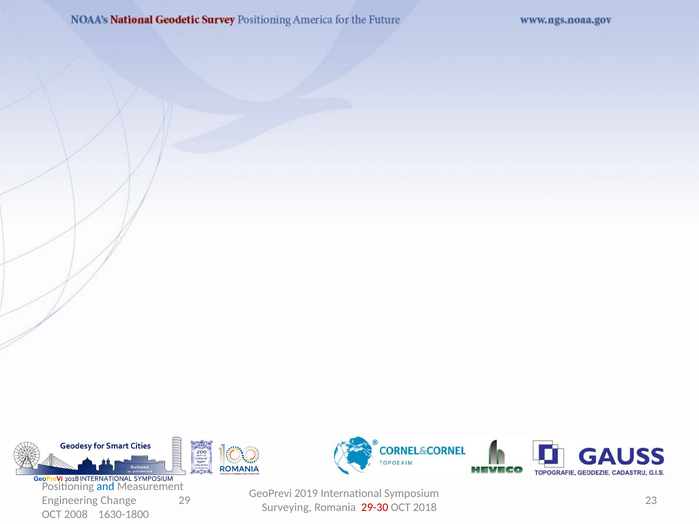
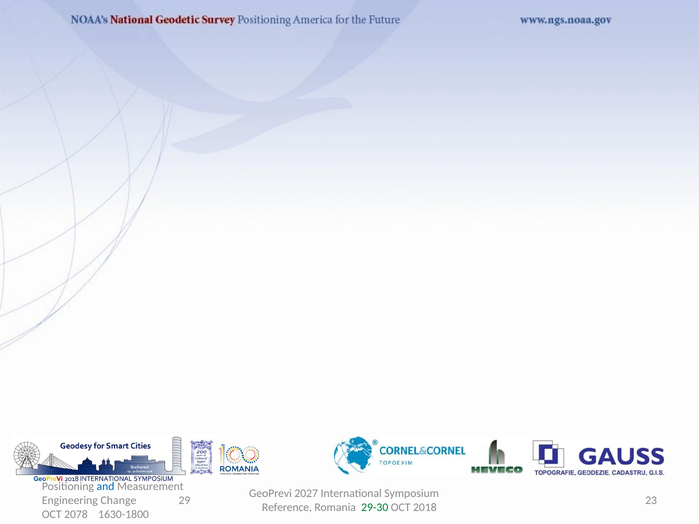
2019: 2019 -> 2027 (306, 494)
Surveying: Surveying -> Reference (287, 508)
29-30 colour: red -> green (375, 508)
2008: 2008 -> 2078 (76, 515)
